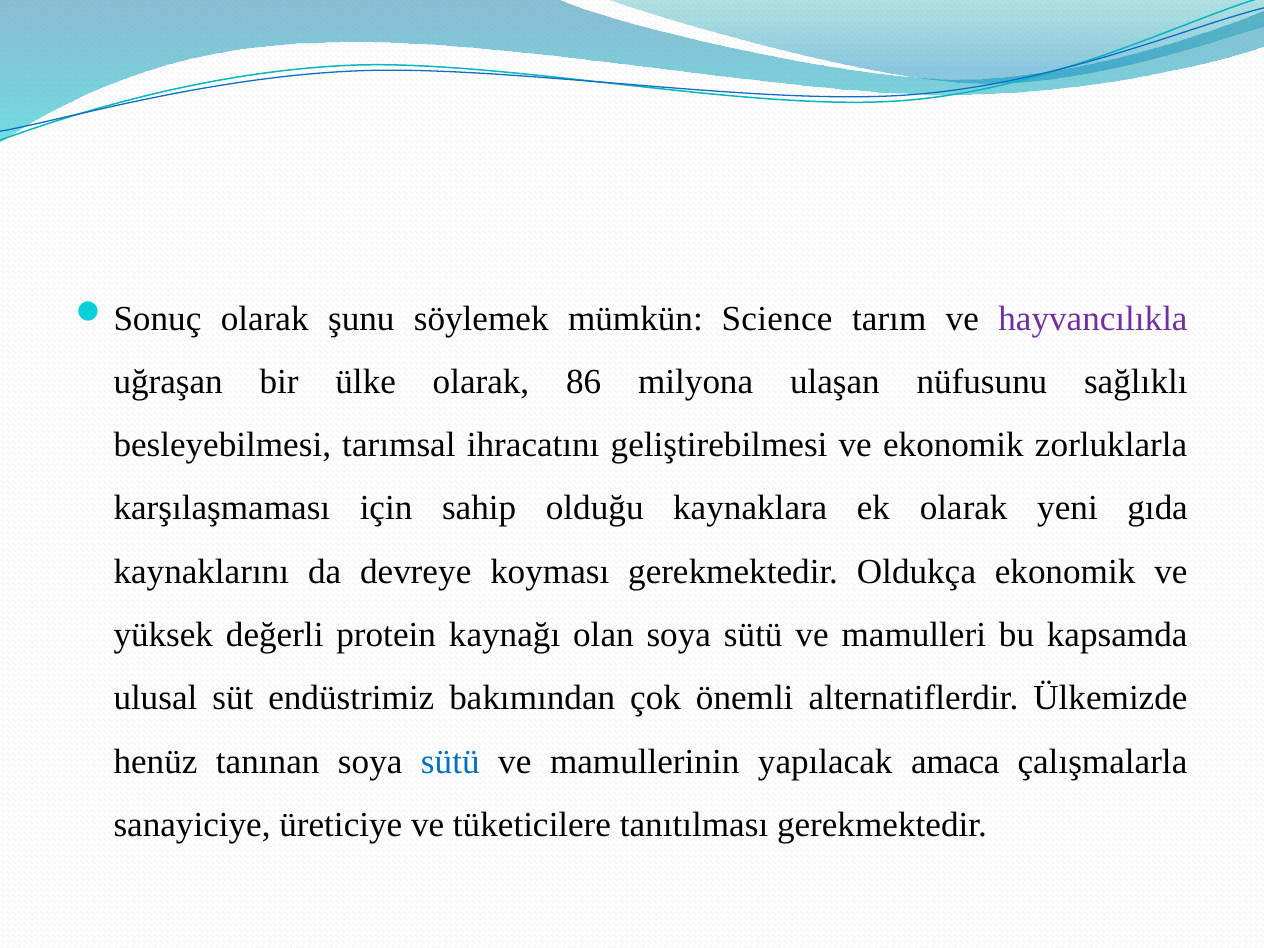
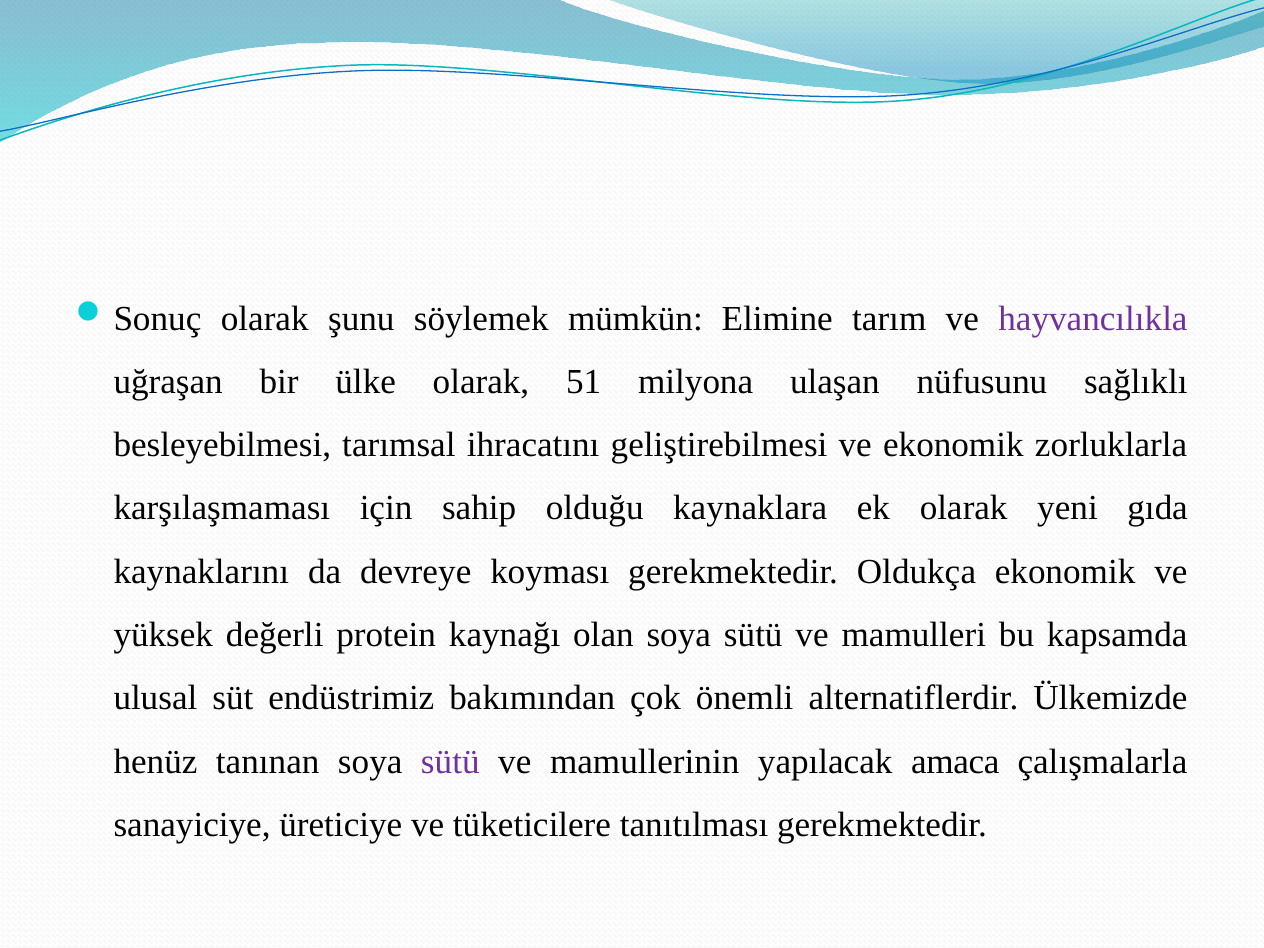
Science: Science -> Elimine (777, 318)
86: 86 -> 51 (584, 382)
sütü colour: blue -> purple (450, 762)
